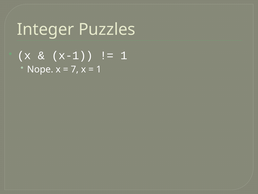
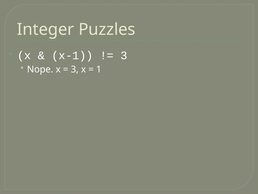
1: 1 -> 3 (124, 55)
7: 7 -> 3 (75, 69)
